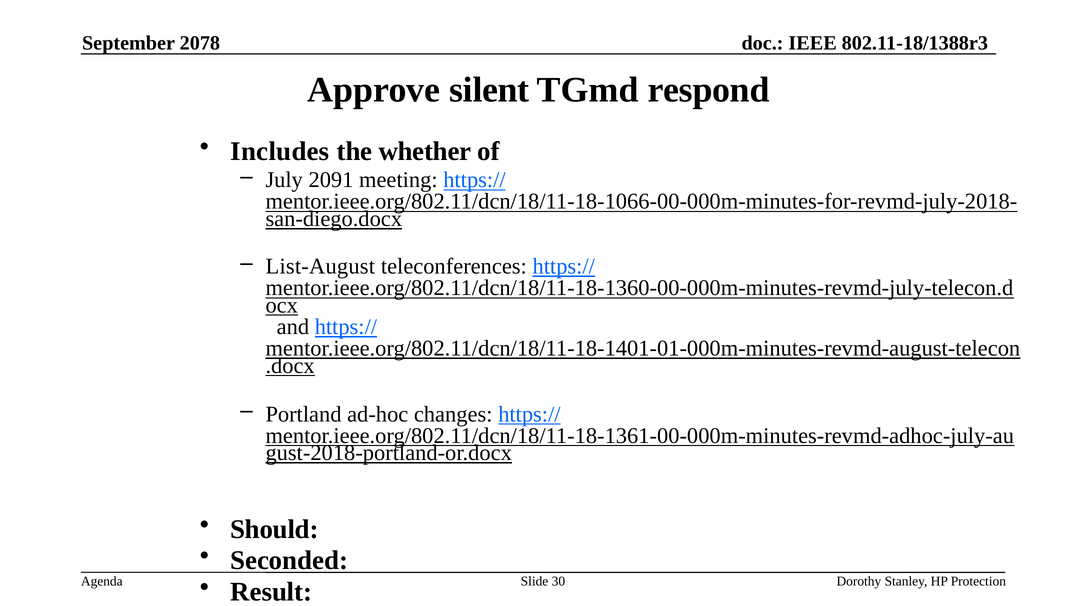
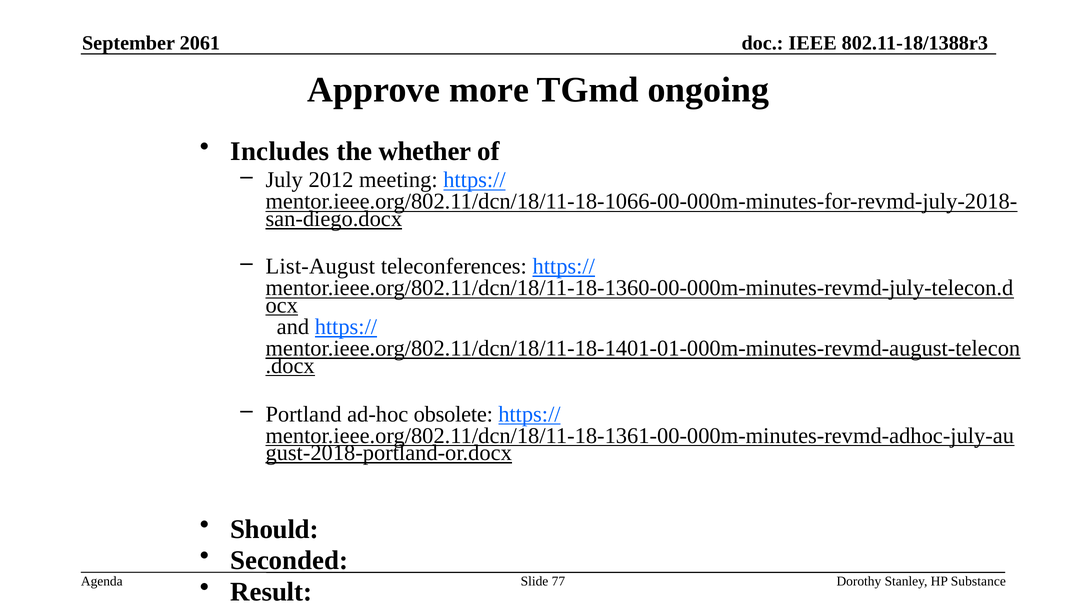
2078: 2078 -> 2061 (200, 43)
silent: silent -> more (489, 90)
respond: respond -> ongoing (708, 90)
2091: 2091 -> 2012 (331, 180)
changes: changes -> obsolete (453, 414)
30: 30 -> 77 (558, 581)
Protection: Protection -> Substance (978, 581)
